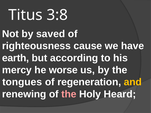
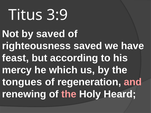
3:8: 3:8 -> 3:9 (57, 15)
righteousness cause: cause -> saved (88, 46)
earth: earth -> feast (15, 58)
worse: worse -> which (63, 70)
and colour: yellow -> pink (133, 82)
